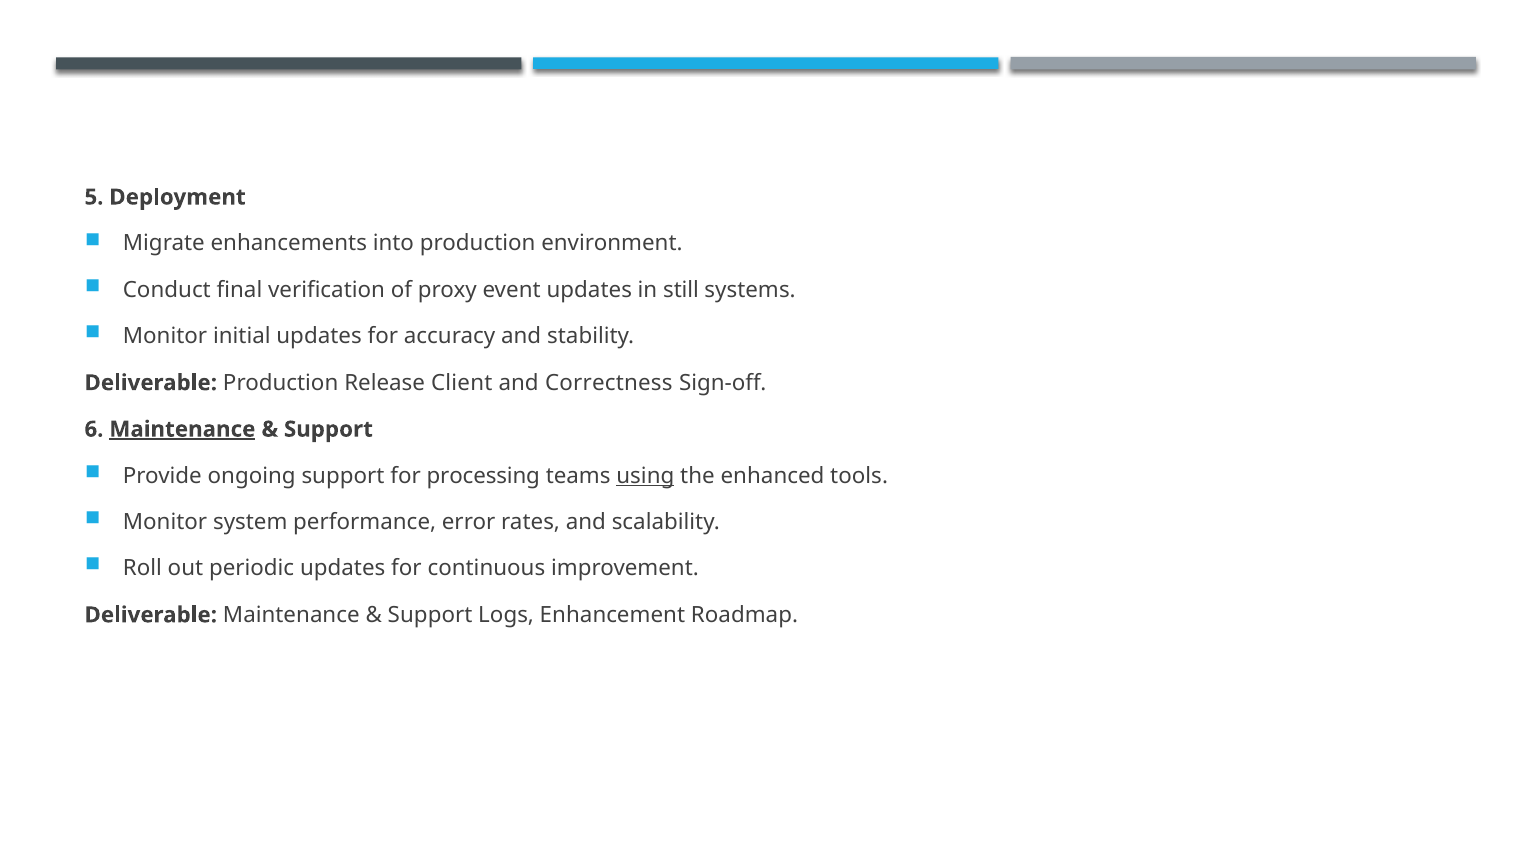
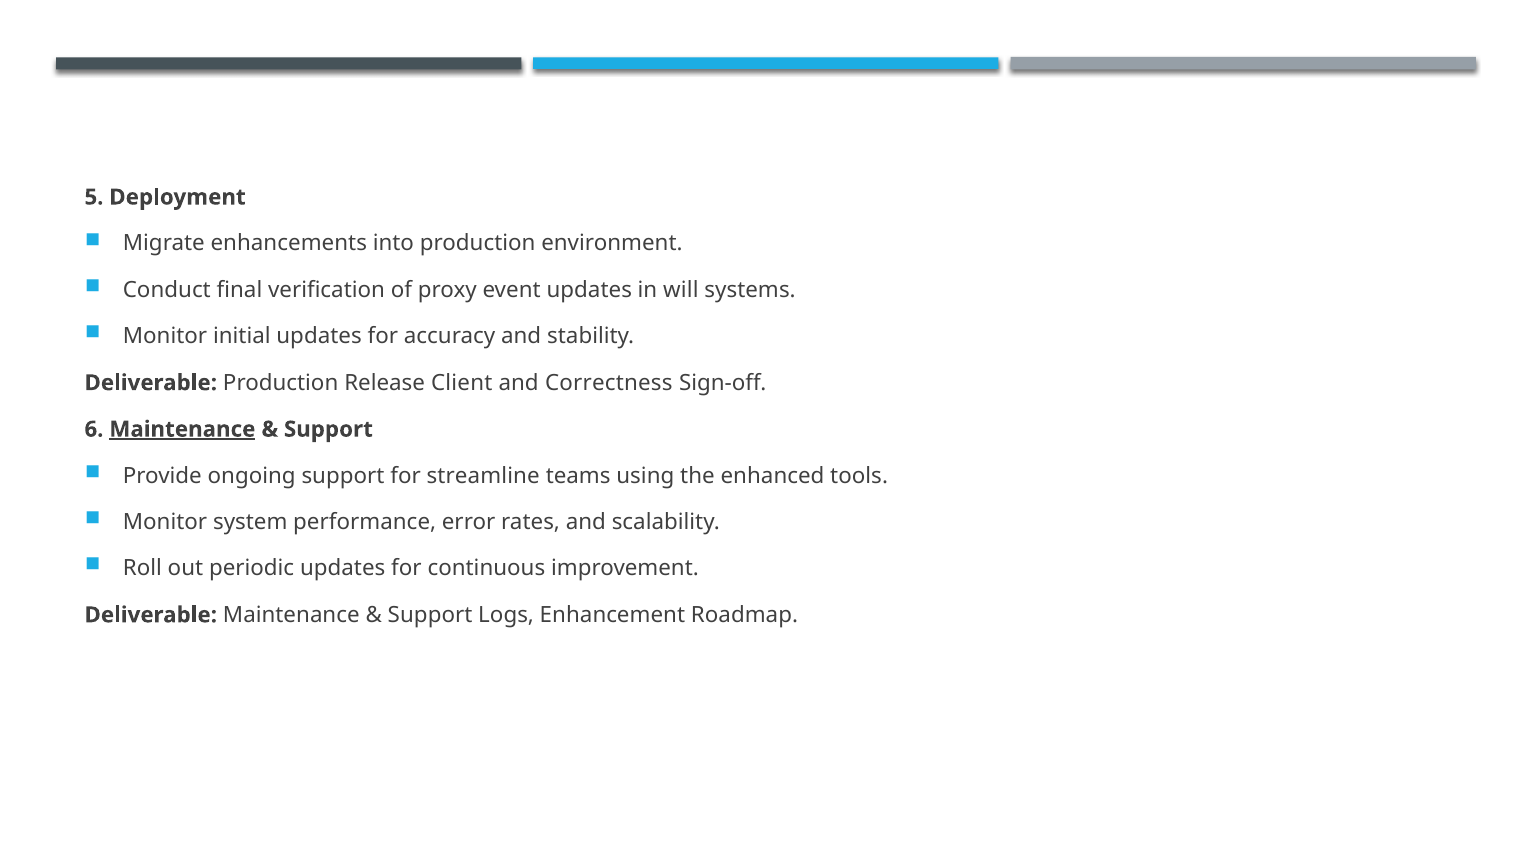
still: still -> will (681, 290)
processing: processing -> streamline (483, 476)
using underline: present -> none (645, 476)
